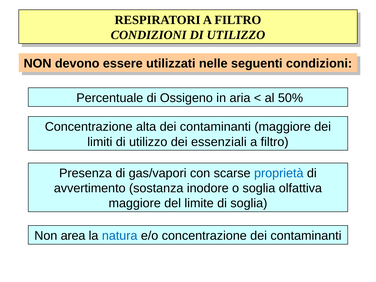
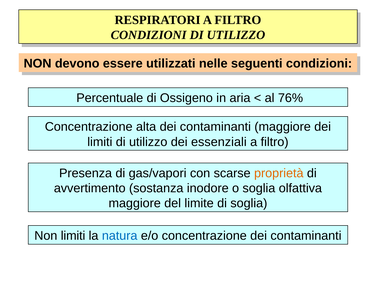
50%: 50% -> 76% (290, 98)
proprietà colour: blue -> orange (279, 173)
Non area: area -> limiti (73, 236)
